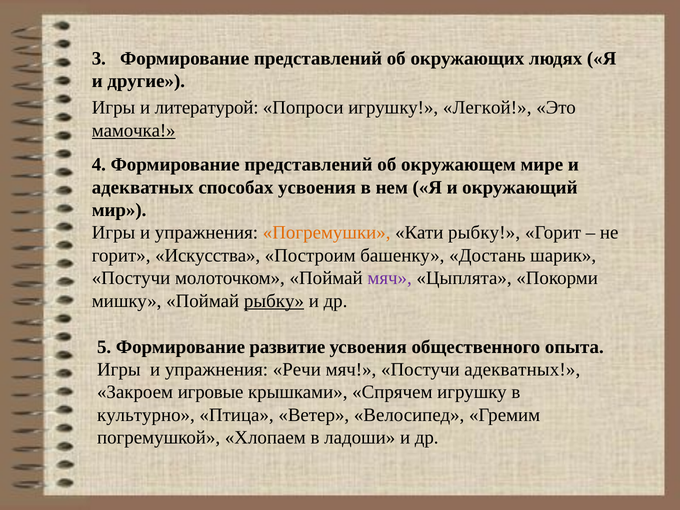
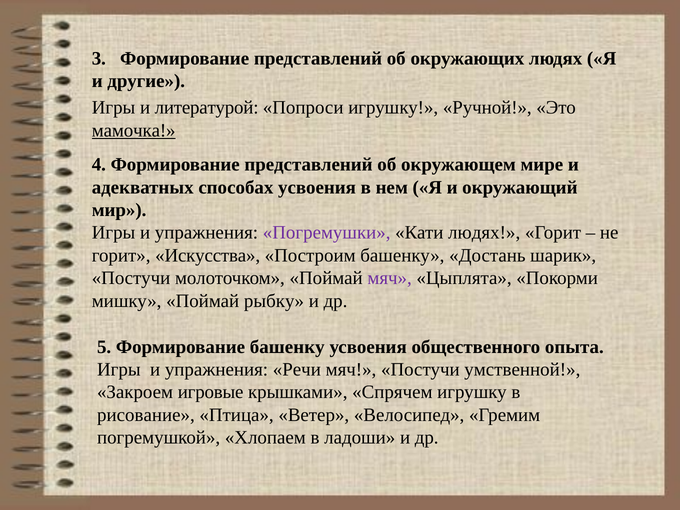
Легкой: Легкой -> Ручной (487, 108)
Погремушки colour: orange -> purple (327, 233)
Кати рыбку: рыбку -> людях (484, 233)
рыбку underline: present -> none (274, 301)
Формирование развитие: развитие -> башенку (287, 347)
Постучи адекватных: адекватных -> умственной (522, 369)
культурно: культурно -> рисование (146, 415)
